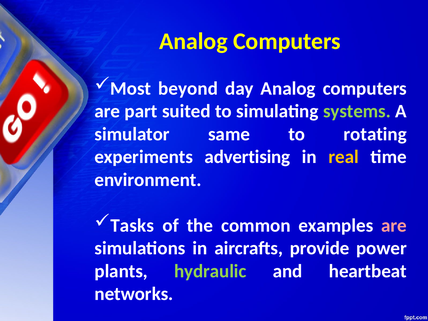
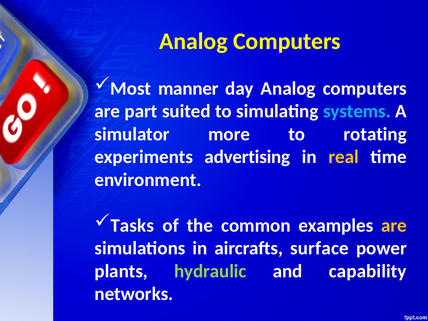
beyond: beyond -> manner (188, 88)
systems colour: light green -> light blue (357, 111)
same: same -> more (229, 134)
are colour: pink -> yellow (394, 225)
provide: provide -> surface (319, 248)
heartbeat: heartbeat -> capability (368, 271)
